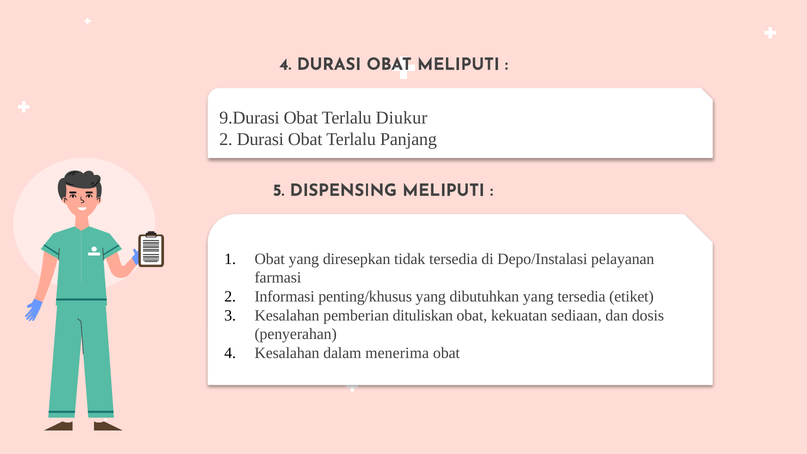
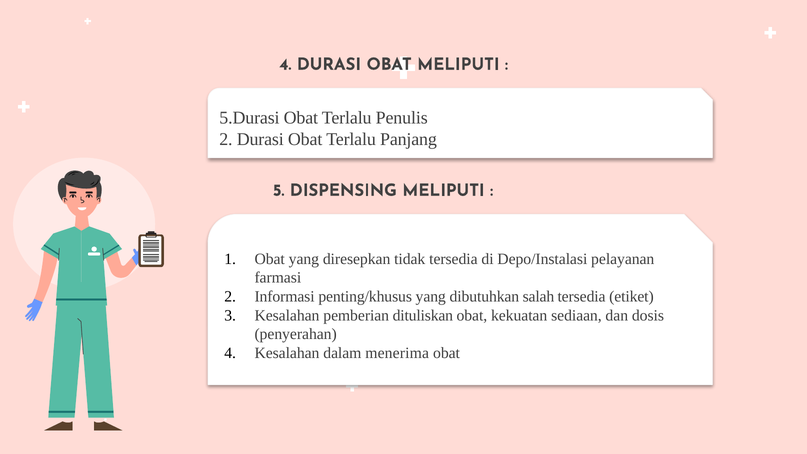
9.Durasi: 9.Durasi -> 5.Durasi (249, 118)
Diukur: Diukur -> Penulis (402, 118)
dibutuhkan yang: yang -> salah (538, 297)
